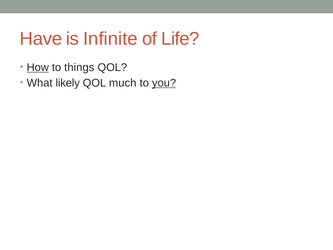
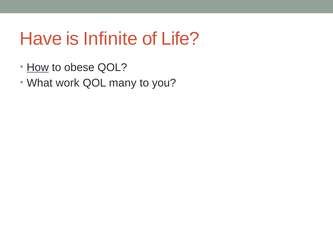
things: things -> obese (79, 67)
likely: likely -> work (68, 83)
much: much -> many (123, 83)
you underline: present -> none (164, 83)
